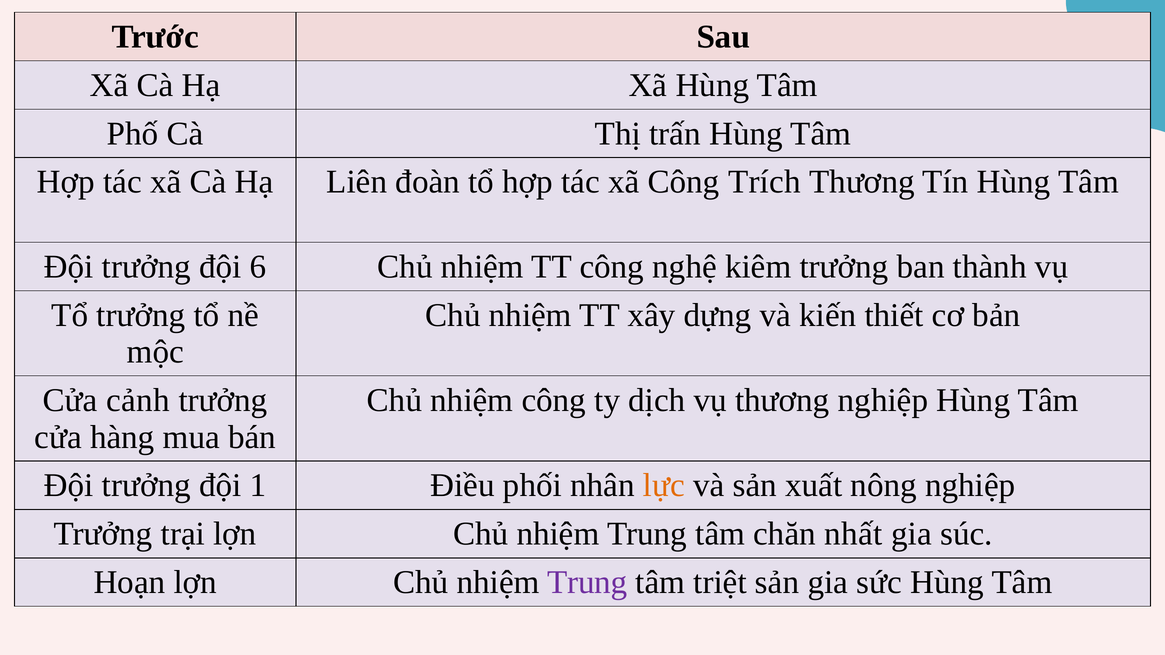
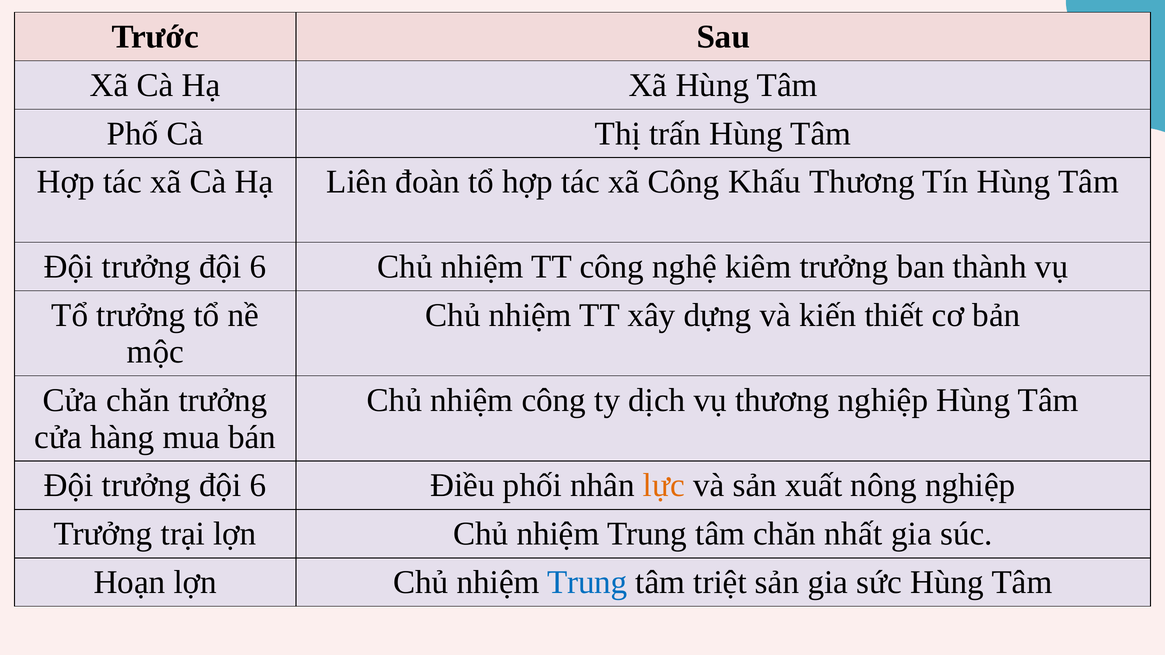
Trích: Trích -> Khấu (765, 182)
Cửa cảnh: cảnh -> chăn (138, 401)
1: 1 -> 6 (258, 486)
Trung colour: purple -> blue (587, 583)
